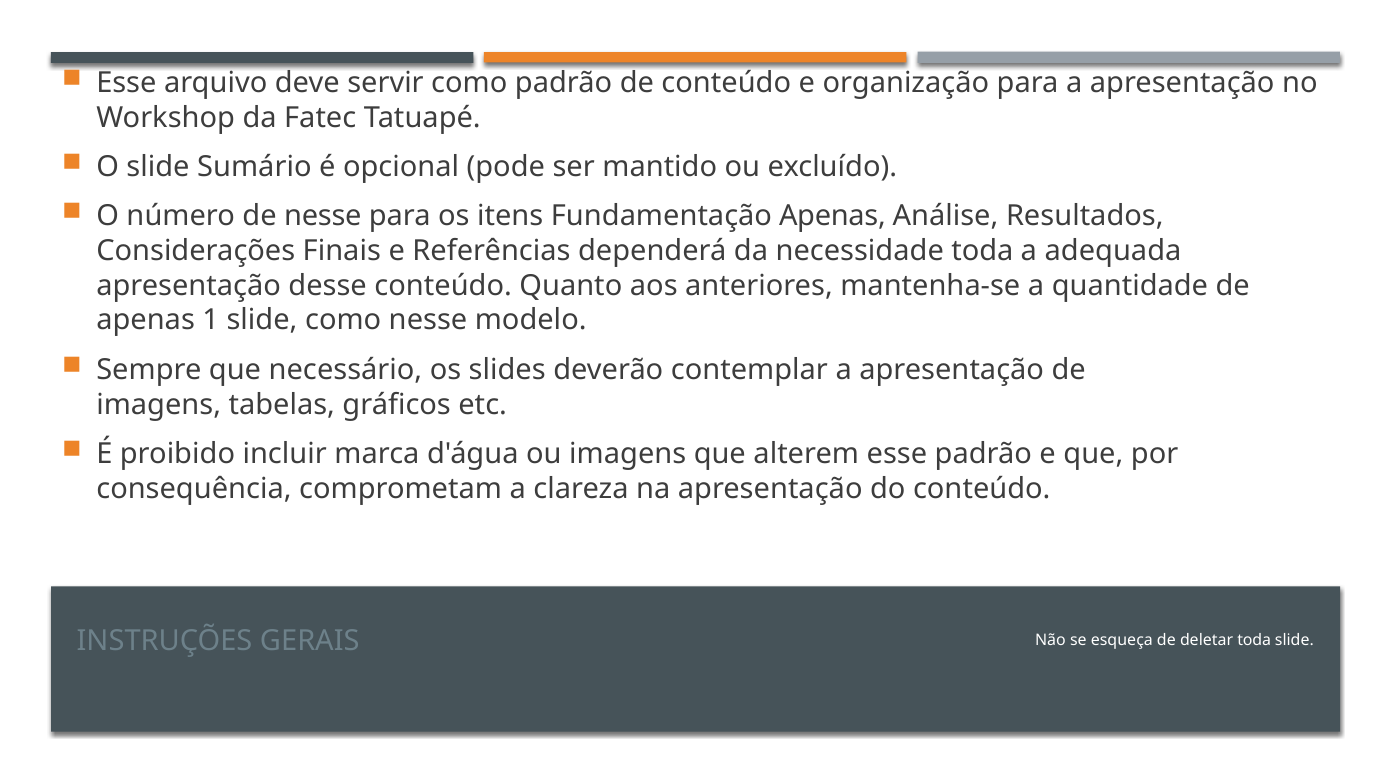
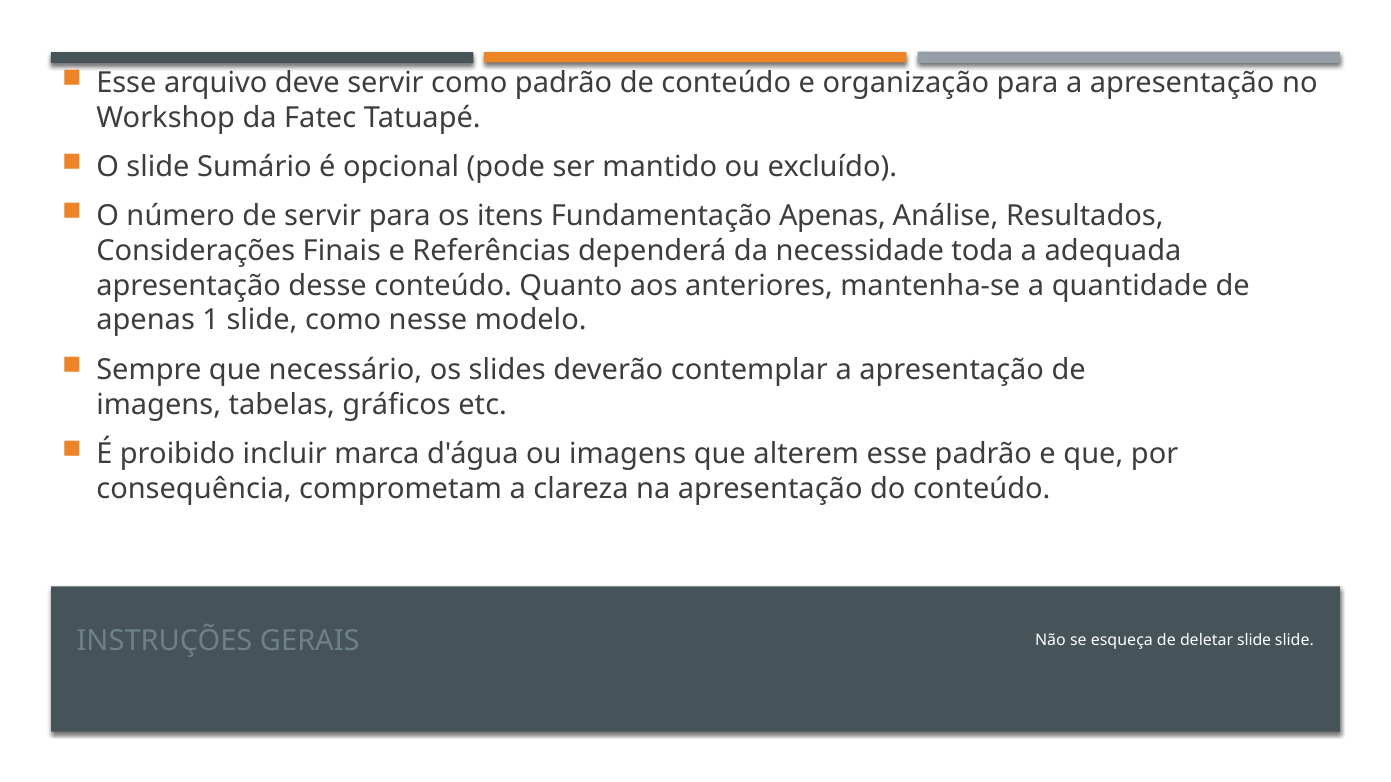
de nesse: nesse -> servir (323, 216)
deletar toda: toda -> slide (1254, 641)
